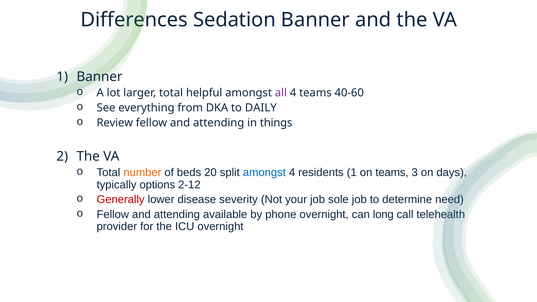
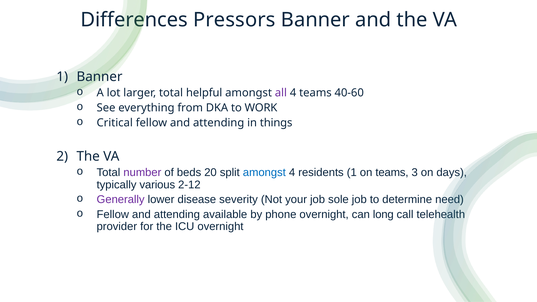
Sedation: Sedation -> Pressors (234, 20)
DAILY: DAILY -> WORK (261, 108)
Review: Review -> Critical (115, 123)
number colour: orange -> purple (142, 173)
options: options -> various (157, 185)
Generally colour: red -> purple (121, 200)
